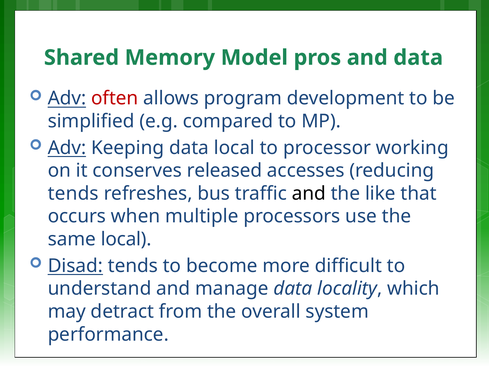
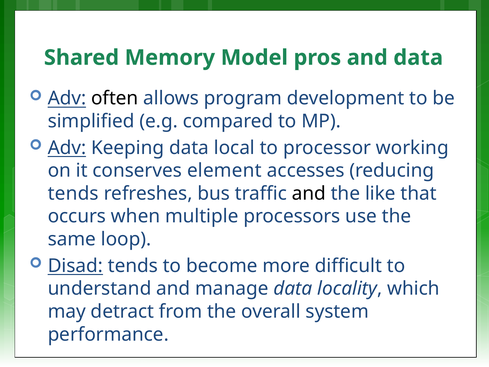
often colour: red -> black (115, 98)
released: released -> element (224, 171)
same local: local -> loop (126, 239)
